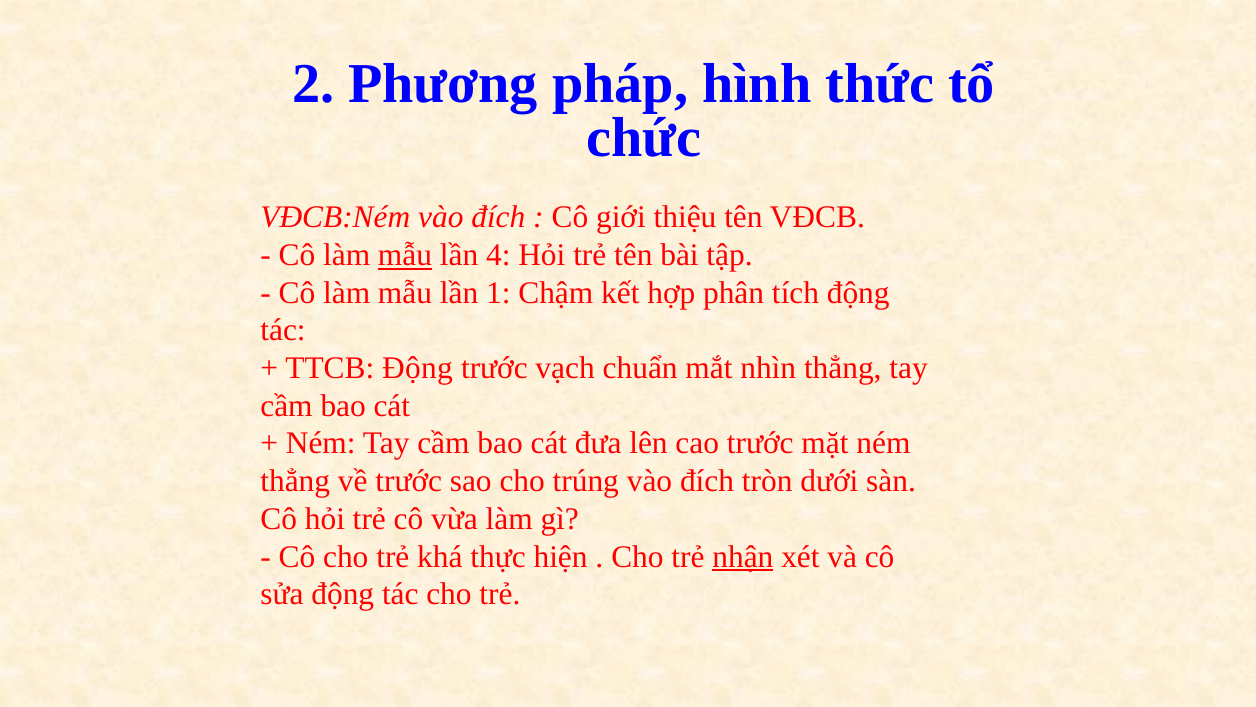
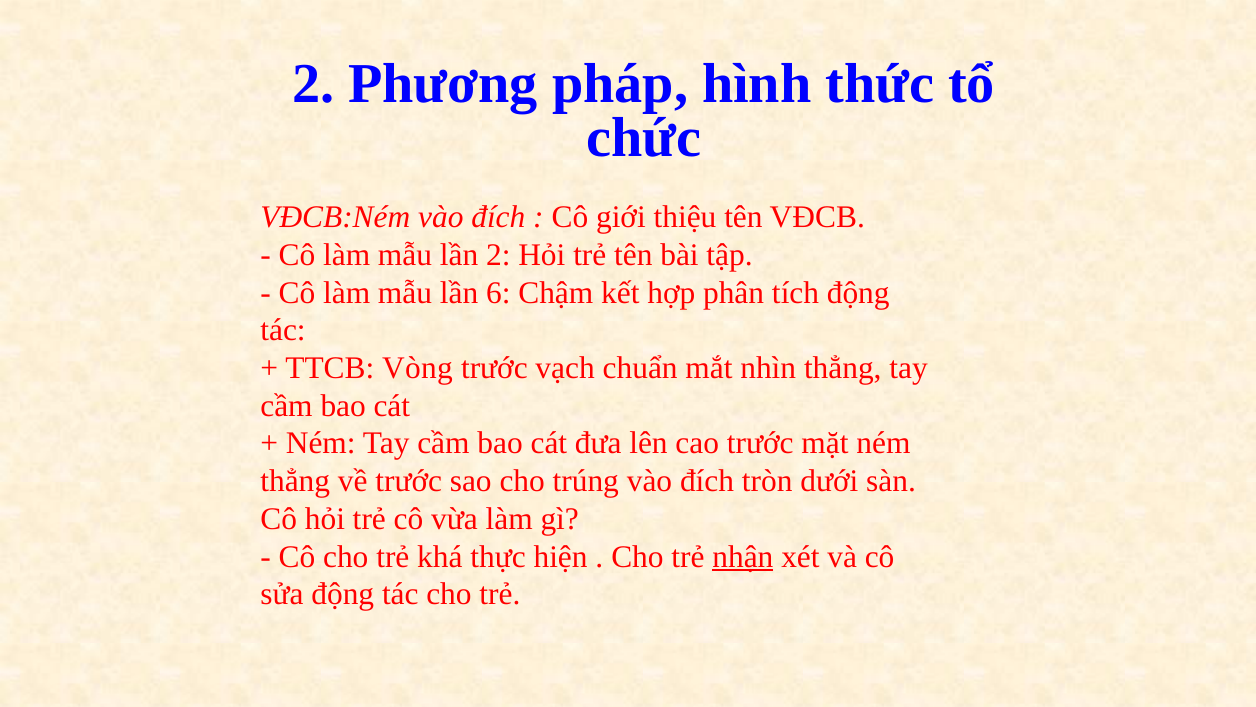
mẫu underline: present -> none (405, 255)
lần 4: 4 -> 2 (498, 255)
1: 1 -> 6 (498, 293)
TTCB Động: Động -> Vòng (417, 368)
